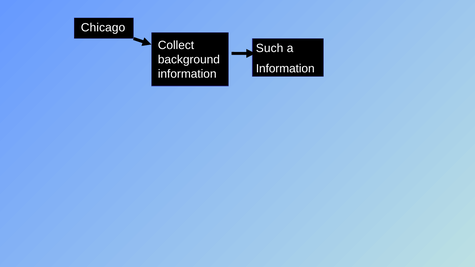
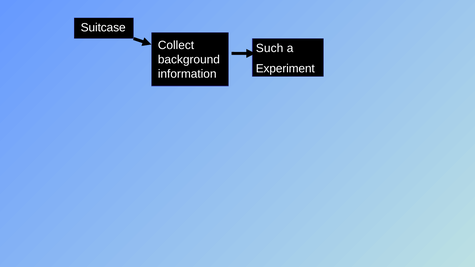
Chicago: Chicago -> Suitcase (103, 28)
Information: Information -> Experiment (285, 68)
